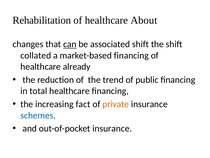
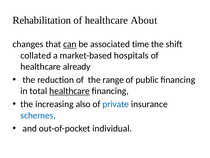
associated shift: shift -> time (141, 44)
market-based financing: financing -> hospitals (131, 55)
trend: trend -> range (113, 80)
healthcare underline: none -> present (69, 91)
fact: fact -> also (83, 104)
private colour: orange -> blue (116, 104)
out-of-pocket insurance: insurance -> individual (112, 128)
